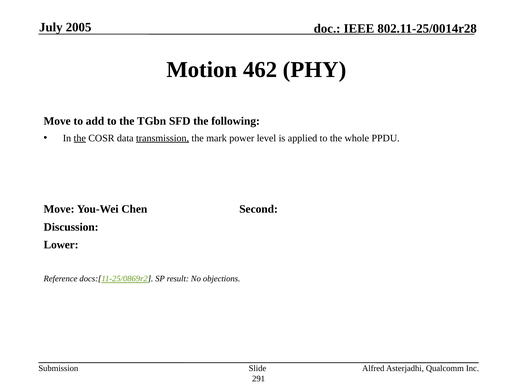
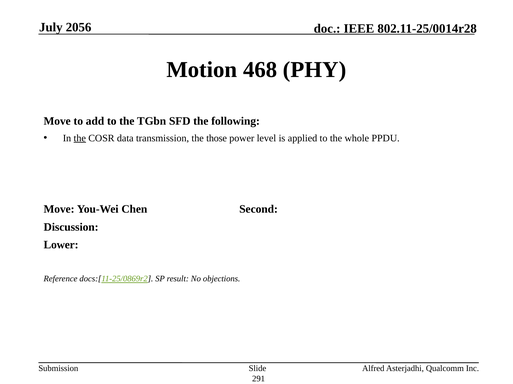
2005: 2005 -> 2056 (79, 27)
462: 462 -> 468 (260, 70)
transmission underline: present -> none (163, 138)
mark: mark -> those (217, 138)
